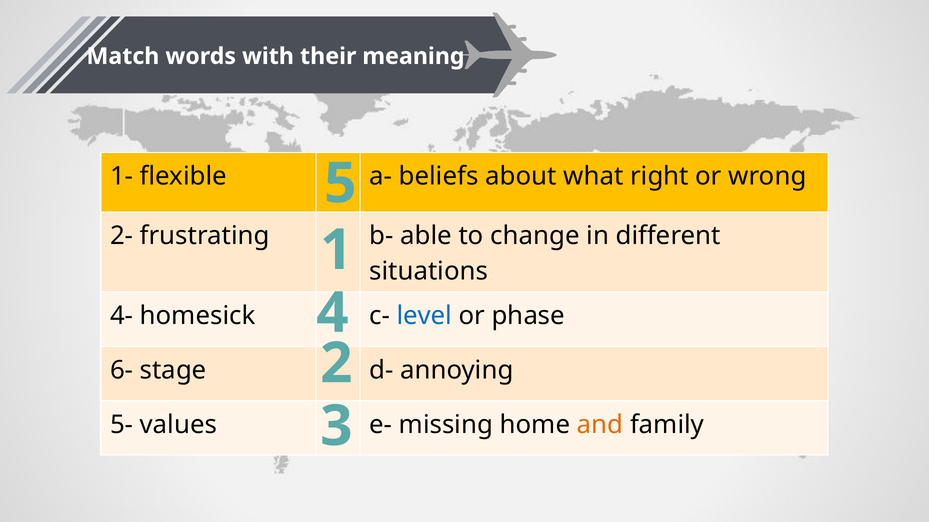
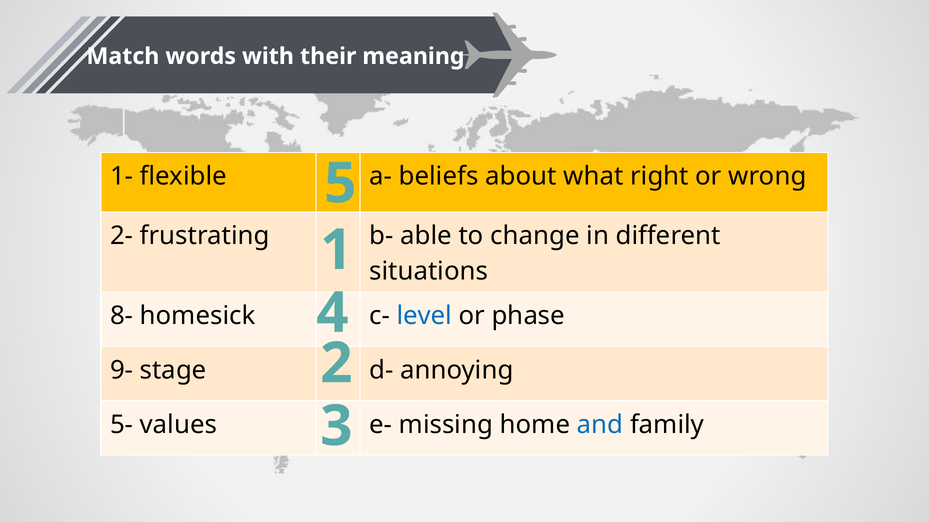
4-: 4- -> 8- (122, 316)
6-: 6- -> 9- (122, 371)
and colour: orange -> blue (600, 425)
